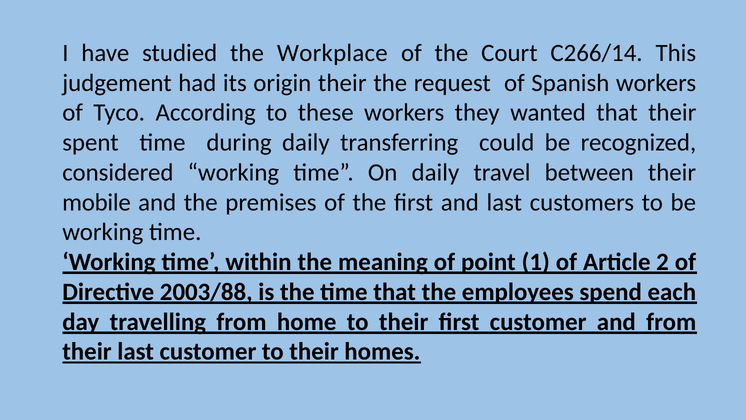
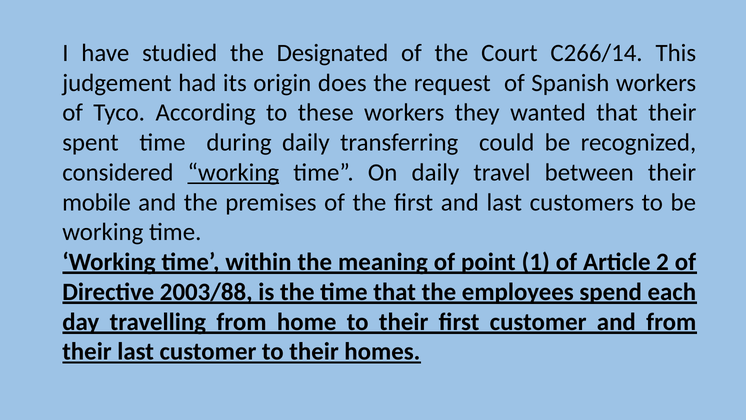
Workplace: Workplace -> Designated (333, 53)
origin their: their -> does (342, 83)
working underline: none -> present (233, 172)
